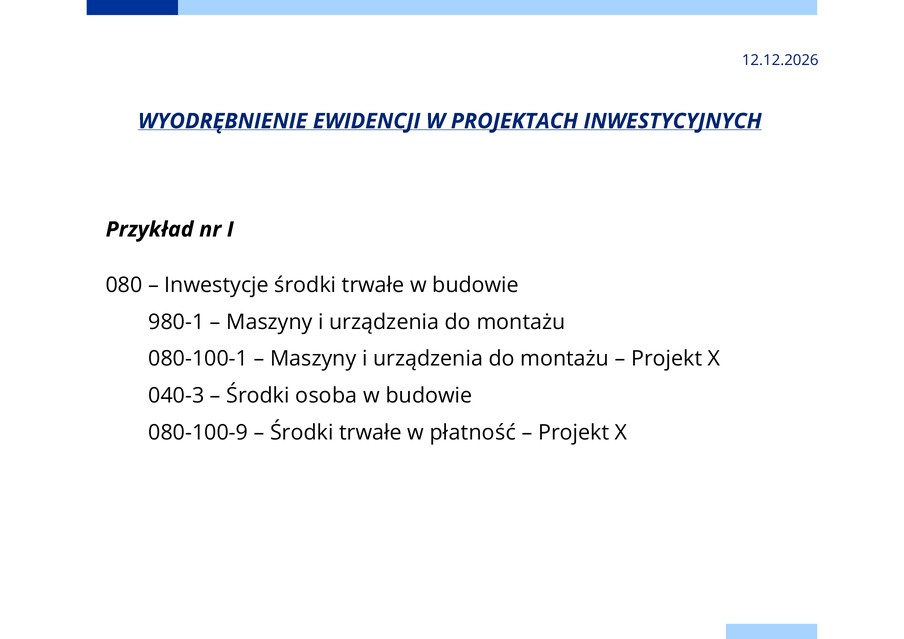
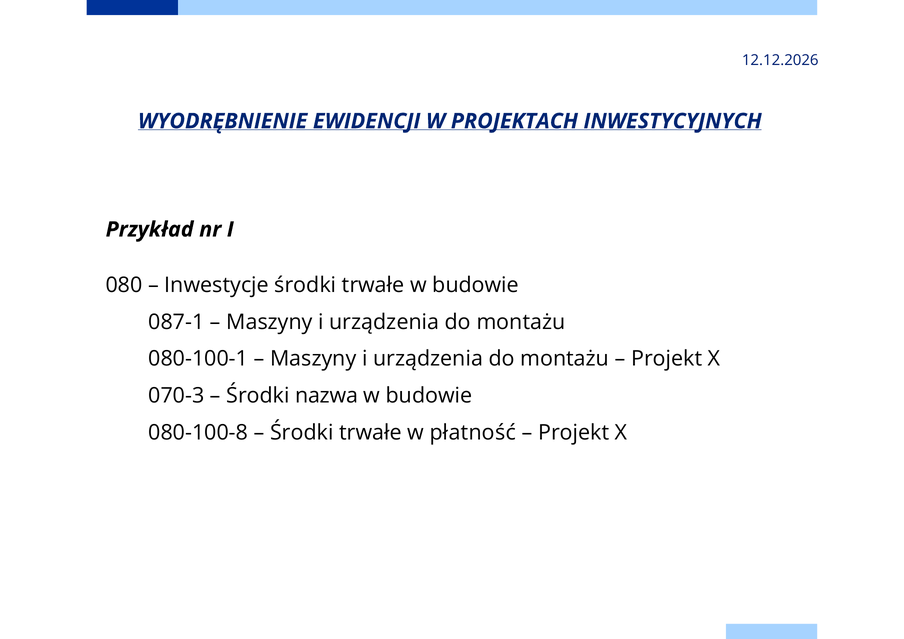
980-1: 980-1 -> 087-1 (176, 322)
040-3: 040-3 -> 070-3 (176, 396)
osoba: osoba -> nazwa (327, 396)
080-100-9: 080-100-9 -> 080-100-8 (198, 433)
